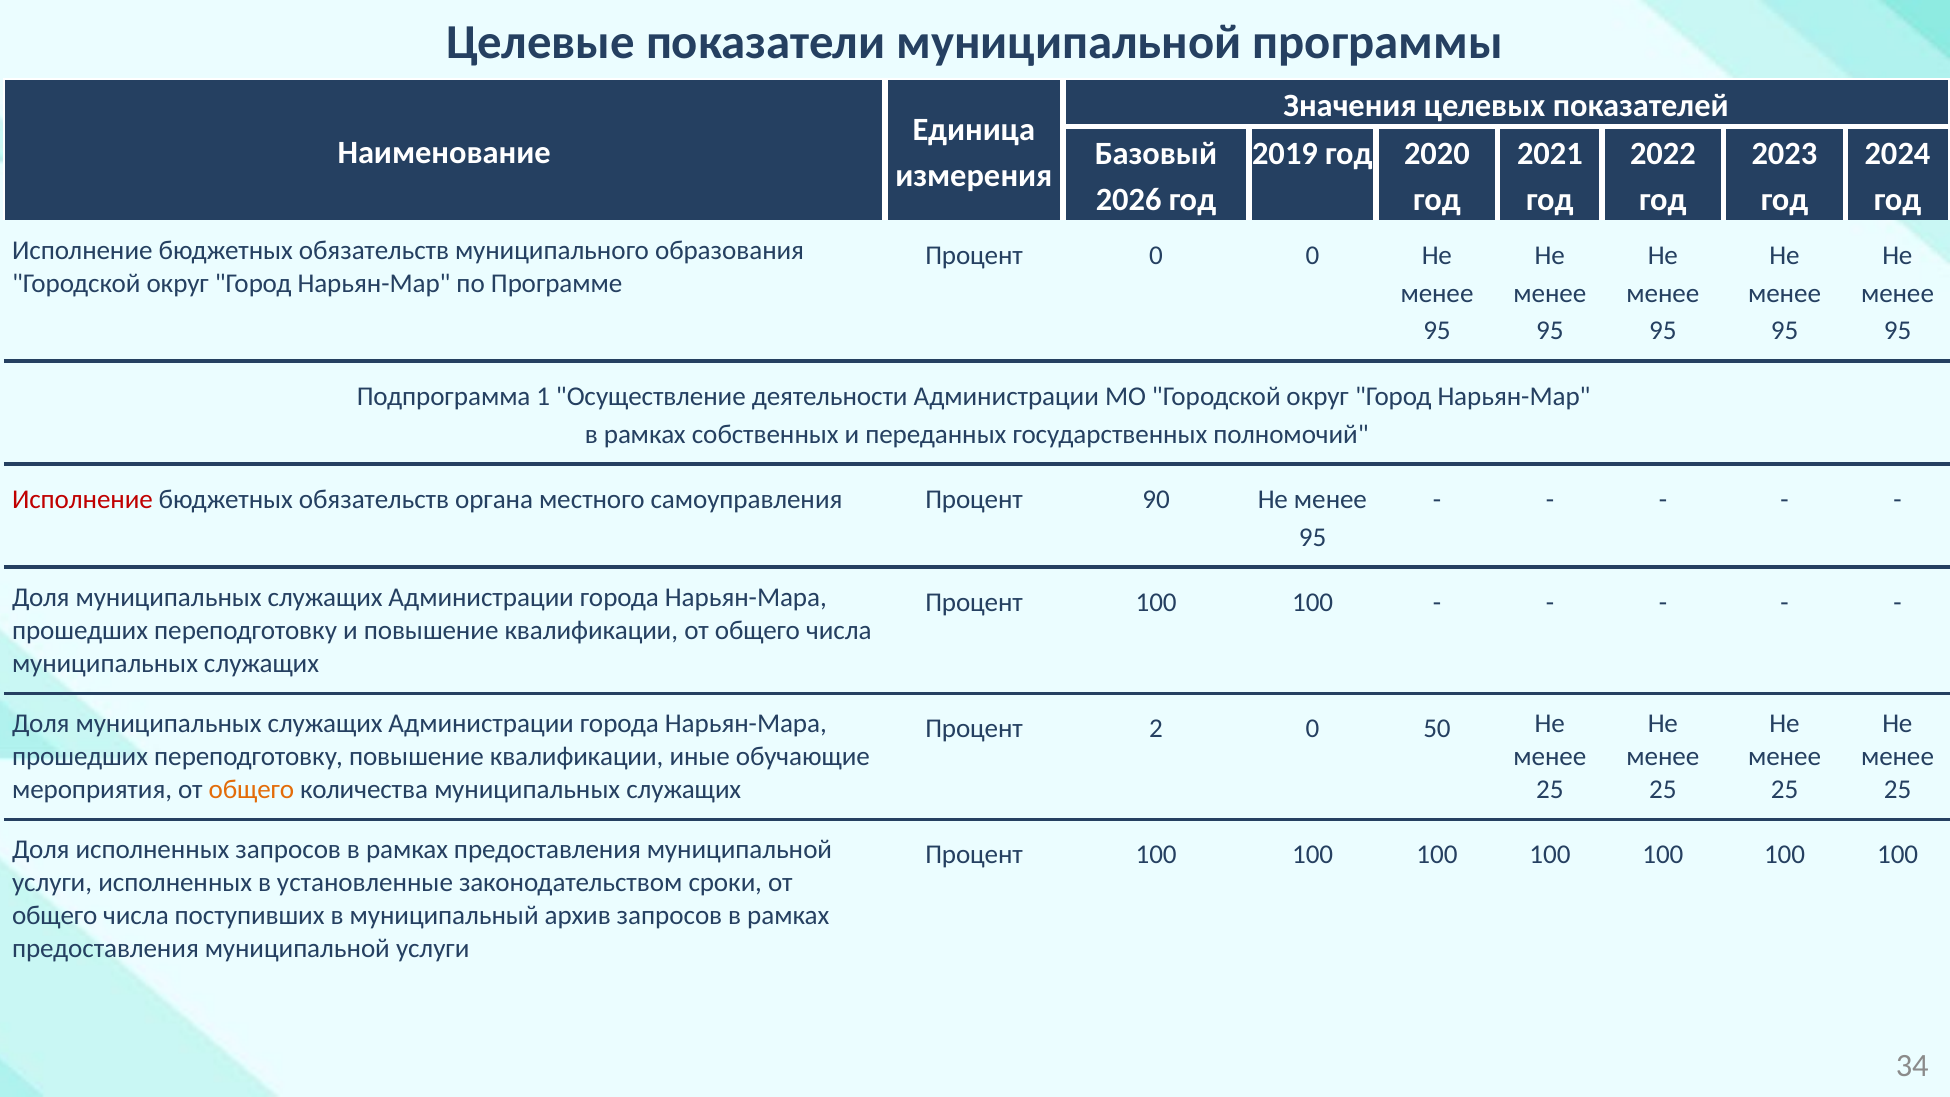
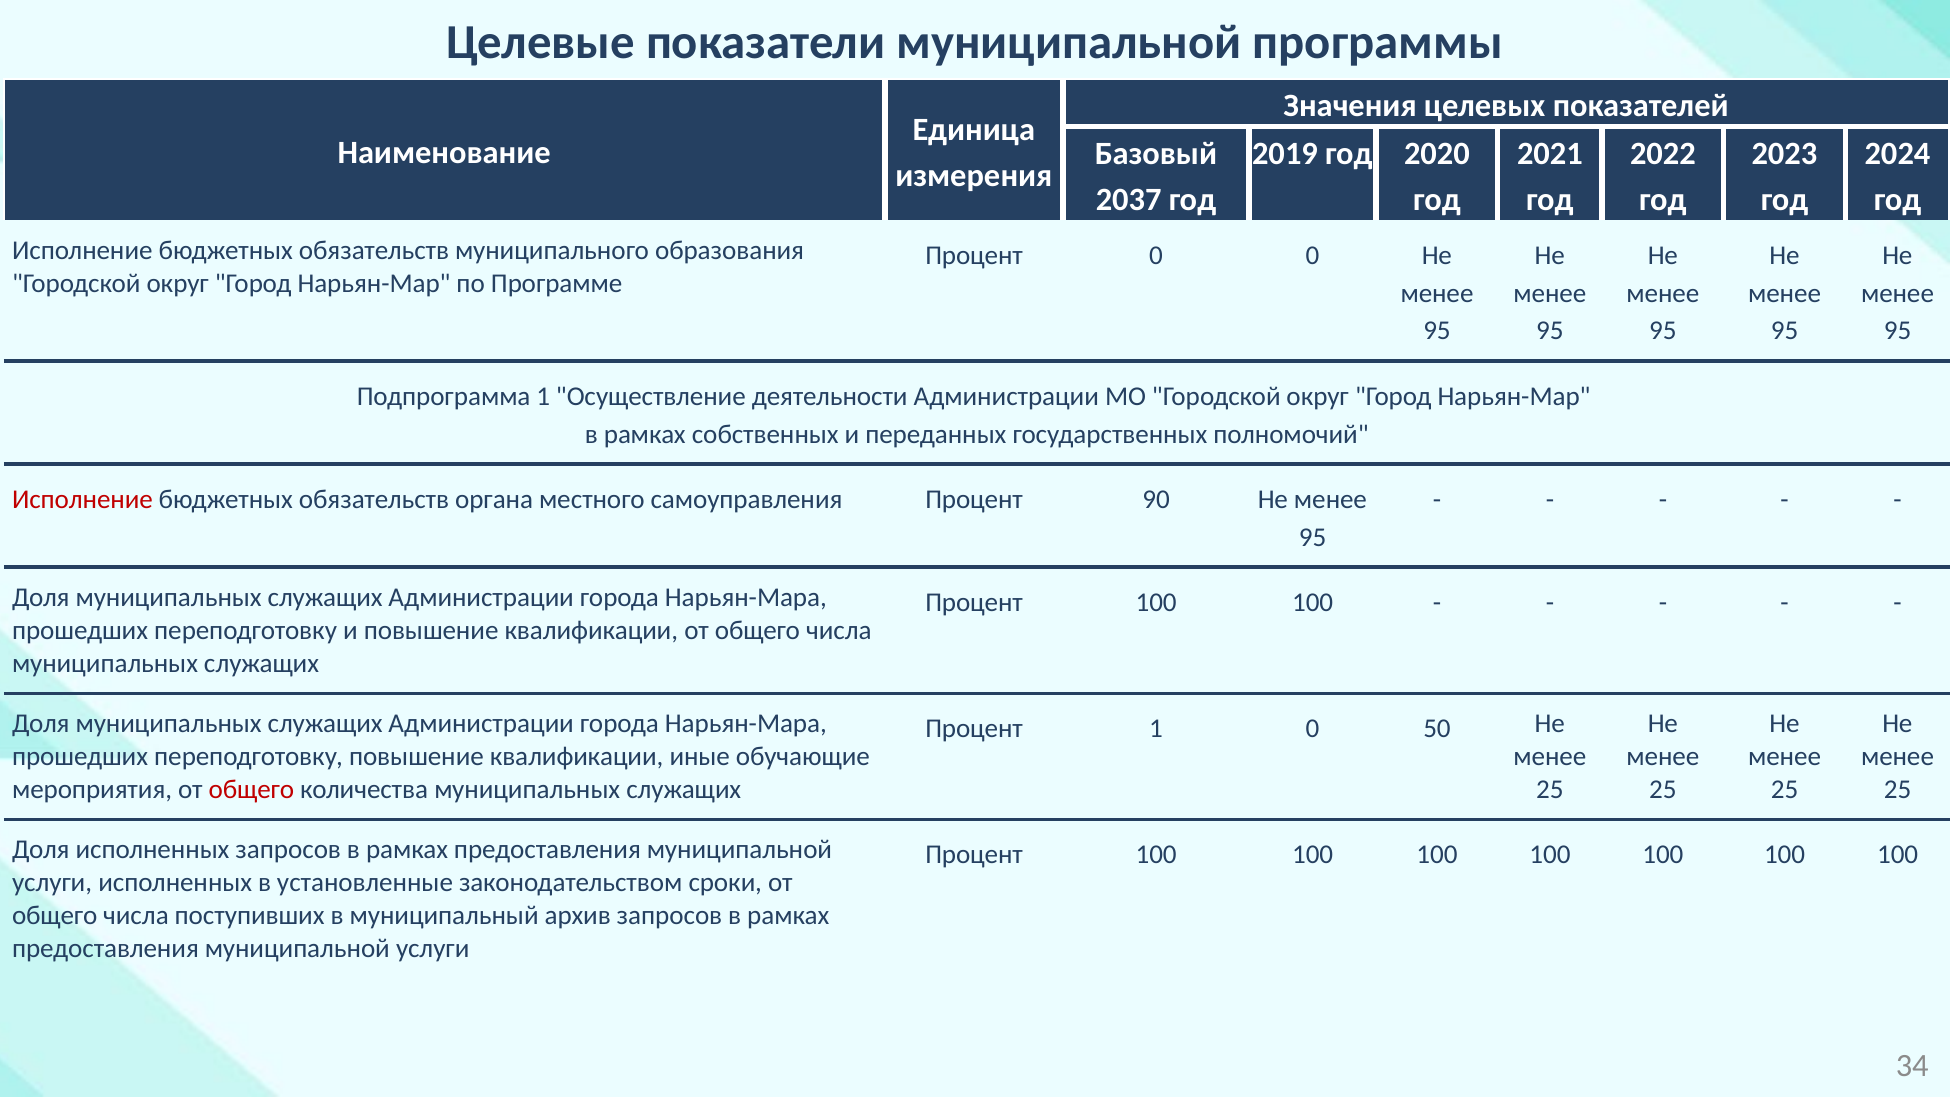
2026: 2026 -> 2037 (1129, 199)
Процент 2: 2 -> 1 (1156, 729)
общего colour: orange -> red (251, 789)
